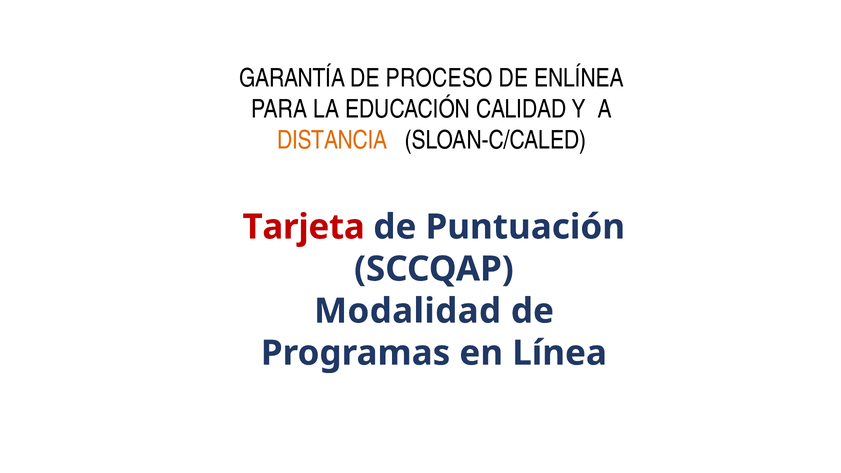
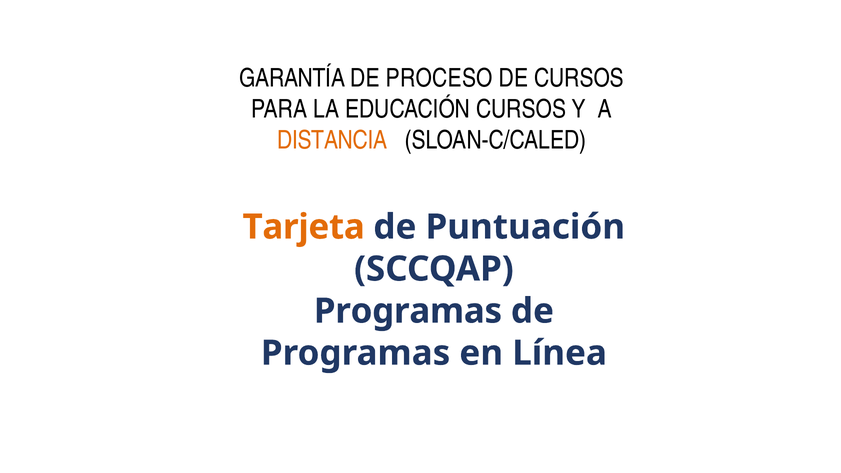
DE ENLÍNEA: ENLÍNEA -> CURSOS (579, 79)
EDUCACIÓN CALIDAD: CALIDAD -> CURSOS (521, 109)
Tarjeta colour: red -> orange (304, 227)
Modalidad: Modalidad -> Programas (408, 311)
